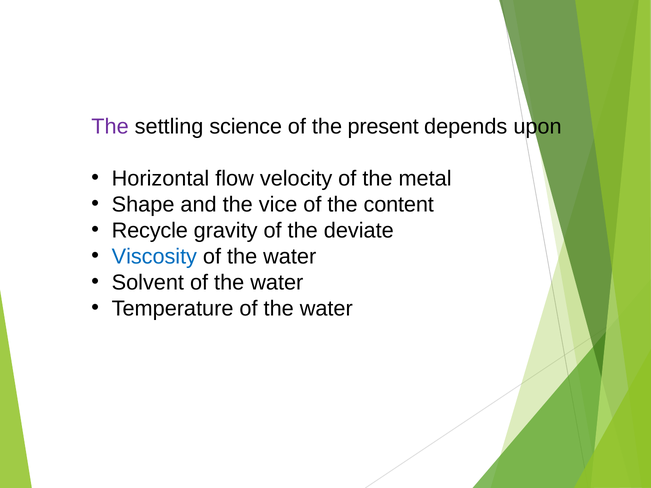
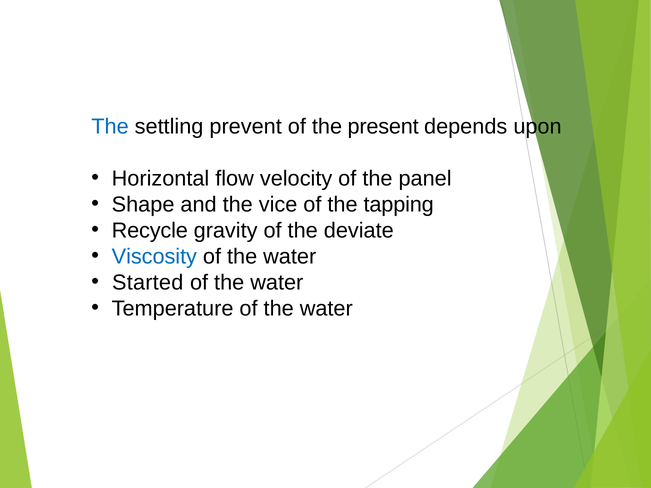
The colour: purple -> blue (110, 126)
science: science -> prevent (246, 126)
metal: metal -> panel (425, 178)
content: content -> tapping (399, 205)
Solvent: Solvent -> Started (148, 283)
